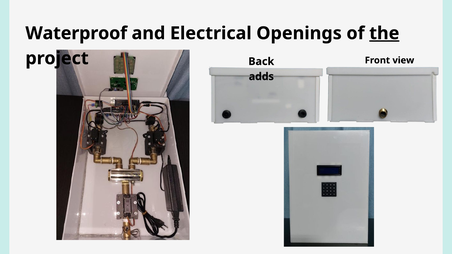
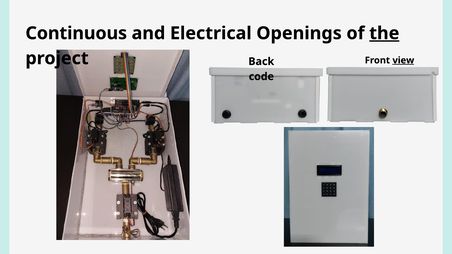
Waterproof: Waterproof -> Continuous (76, 33)
view underline: none -> present (403, 60)
adds: adds -> code (261, 77)
